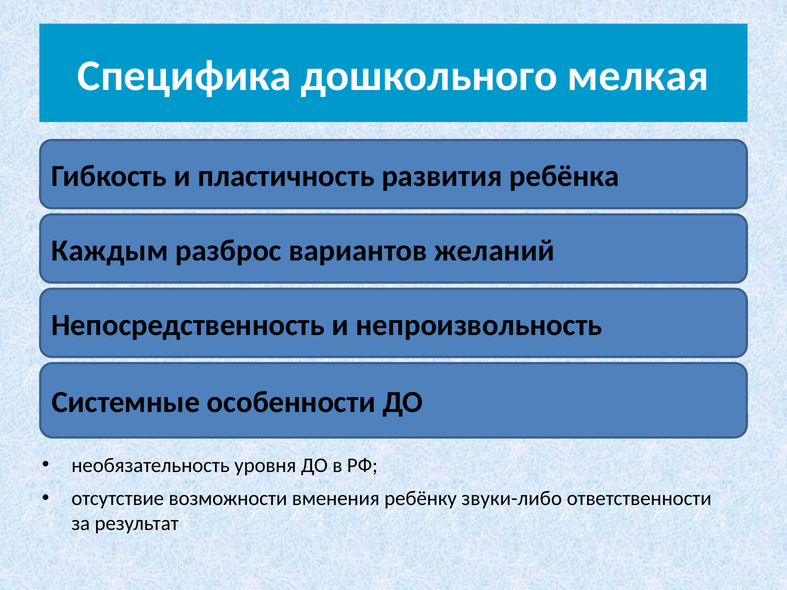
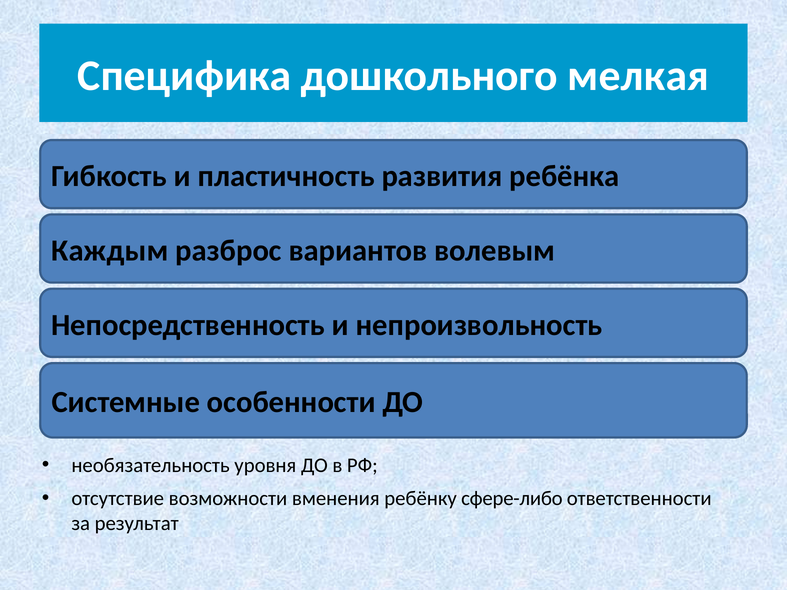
желаний: желаний -> волевым (495, 251)
звуки-либо: звуки-либо -> сфере-либо (512, 499)
